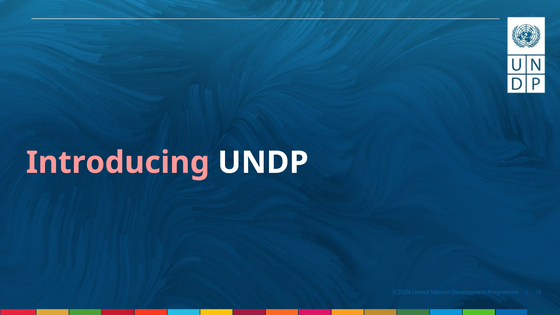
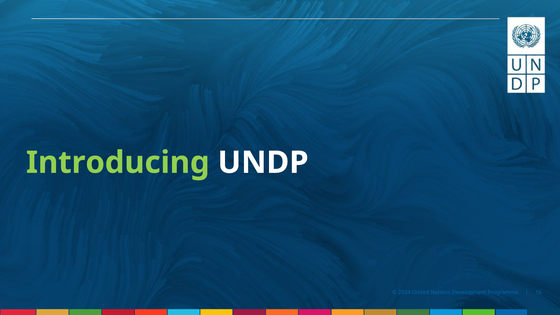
Introducing colour: pink -> light green (118, 163)
